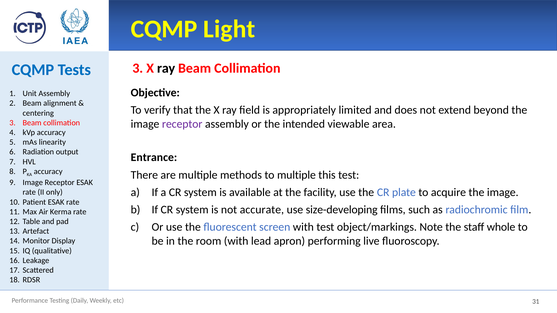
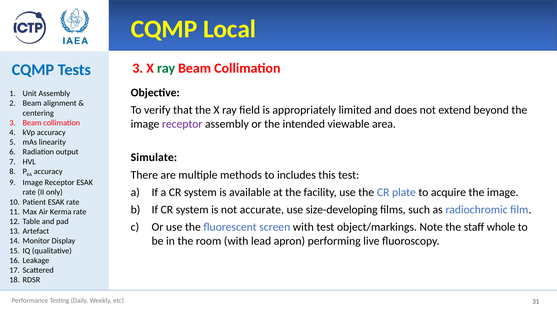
Light: Light -> Local (229, 29)
ray colour: black -> green (166, 68)
Entrance: Entrance -> Simulate (154, 158)
to multiple: multiple -> includes (296, 175)
